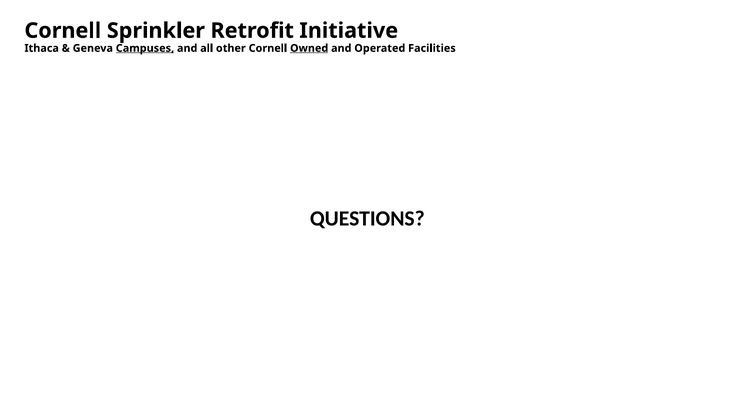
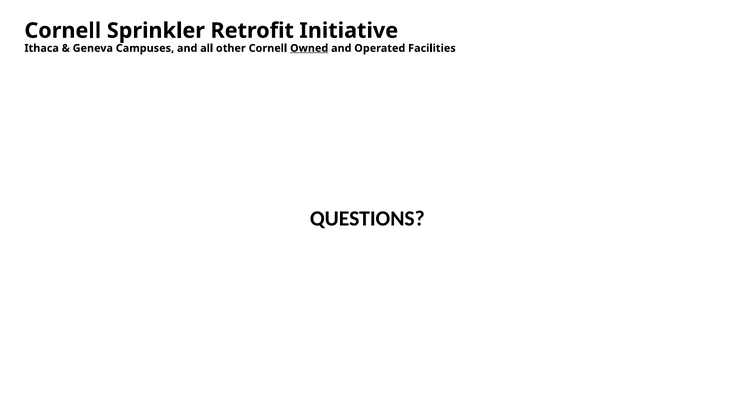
Campuses underline: present -> none (145, 48)
